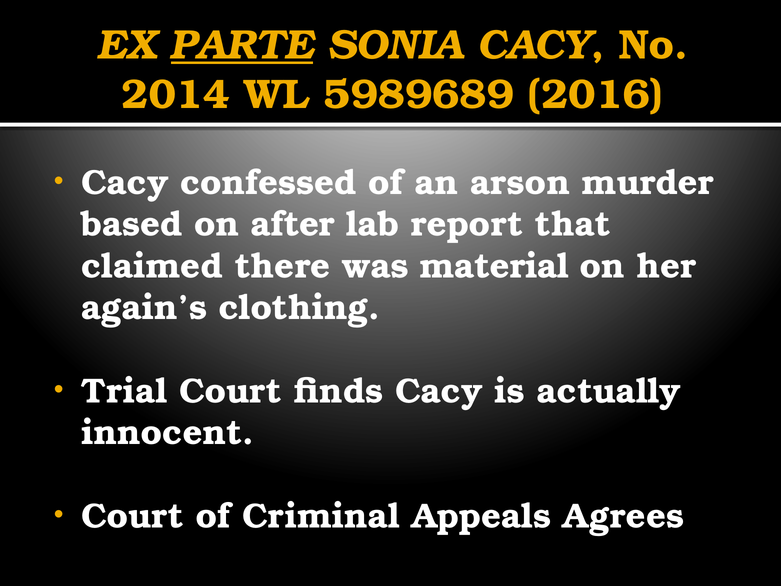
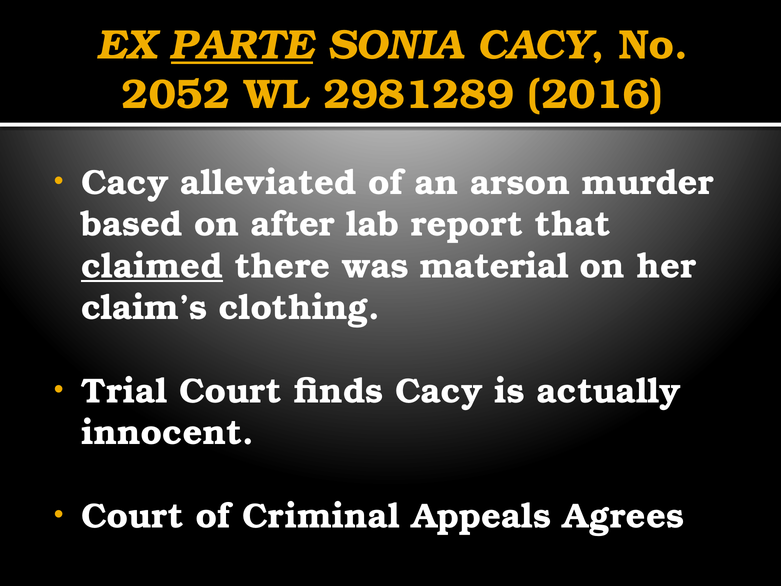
2014: 2014 -> 2052 (176, 94)
5989689: 5989689 -> 2981289 (419, 94)
confessed: confessed -> alleviated (268, 183)
claimed underline: none -> present (152, 266)
again’s: again’s -> claim’s (144, 308)
